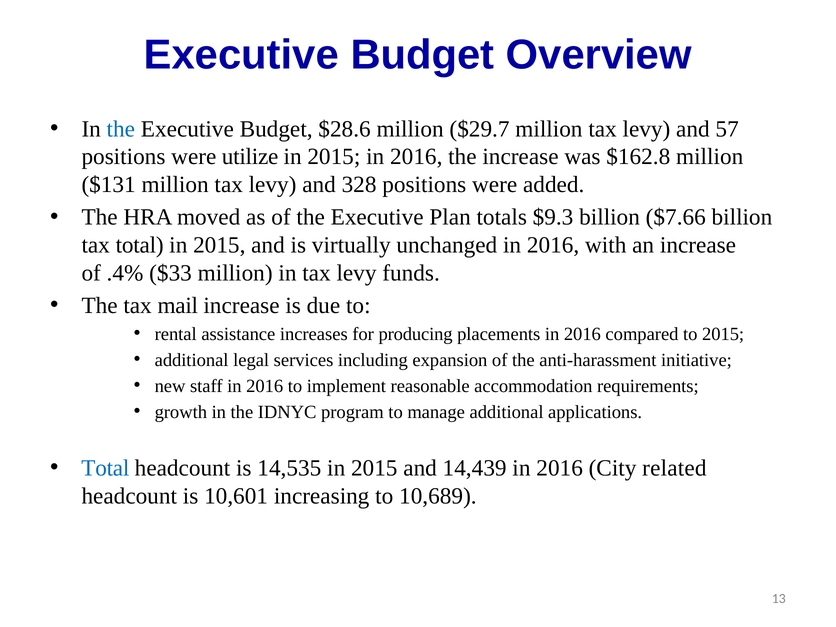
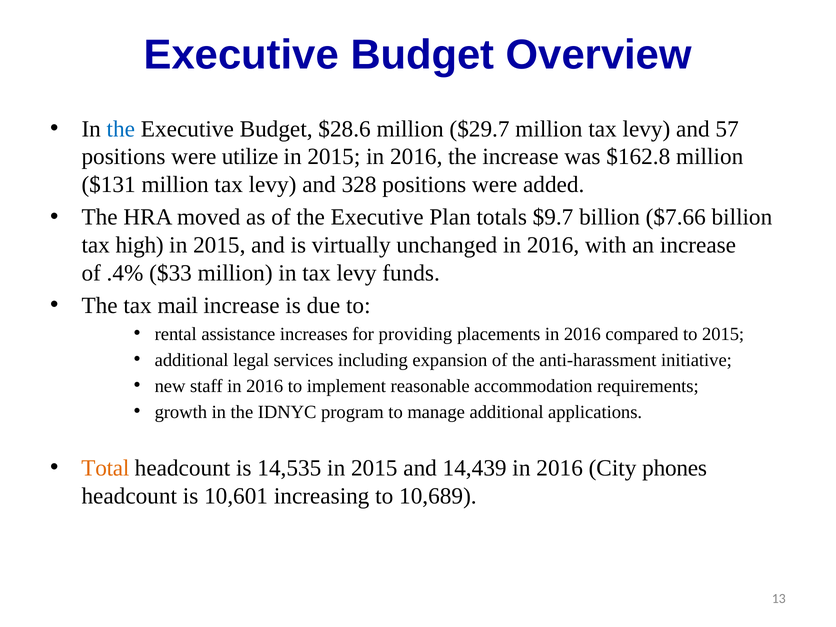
$9.3: $9.3 -> $9.7 (553, 217)
tax total: total -> high (140, 245)
producing: producing -> providing (415, 334)
Total colour: blue -> orange (105, 468)
related: related -> phones (675, 468)
